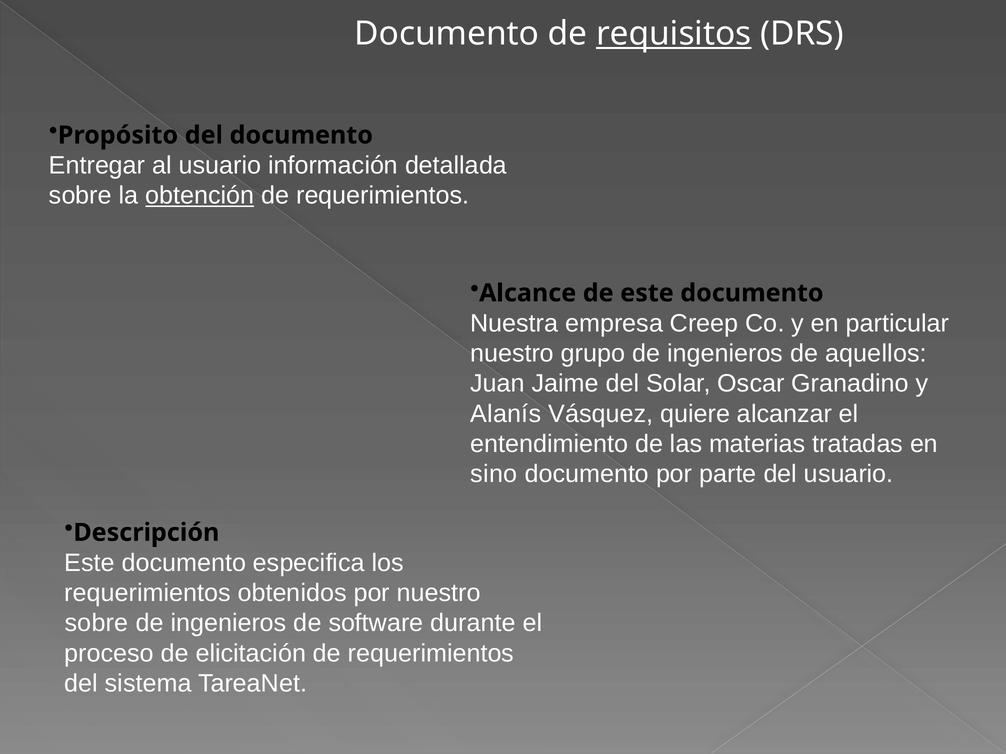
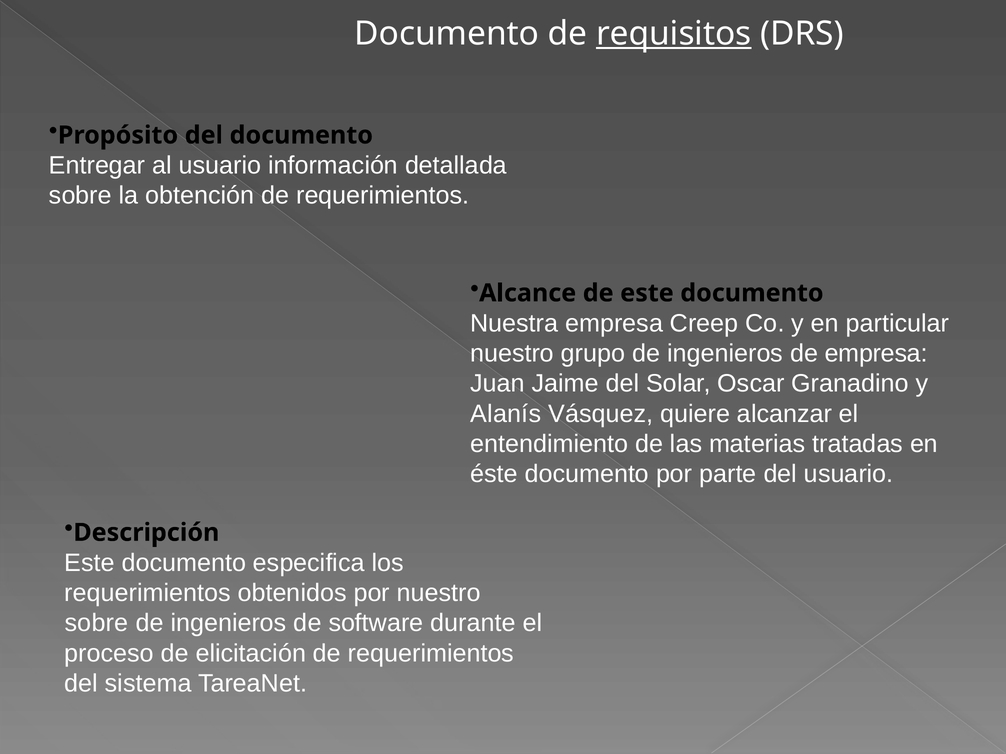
obtención underline: present -> none (200, 196)
de aquellos: aquellos -> empresa (876, 354)
sino: sino -> éste (494, 474)
